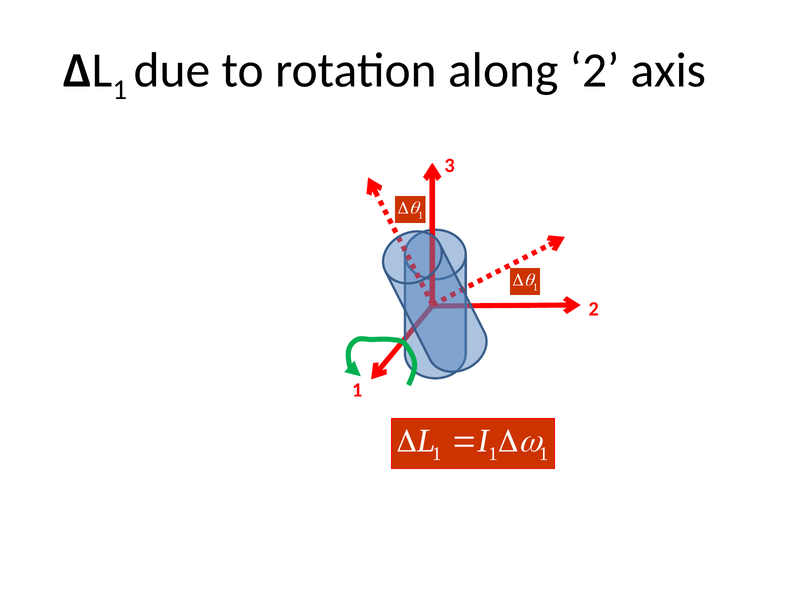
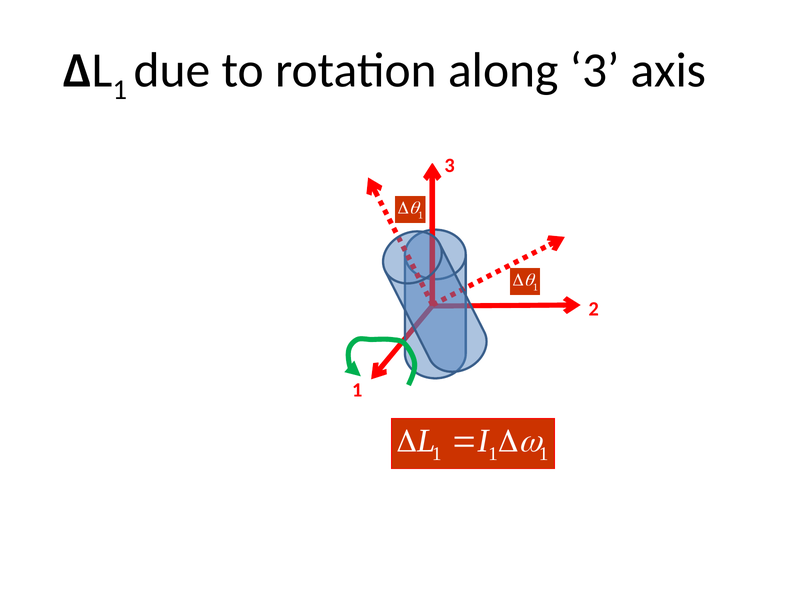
along 2: 2 -> 3 (595, 70)
